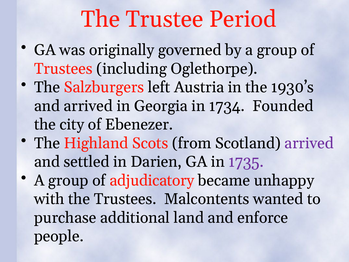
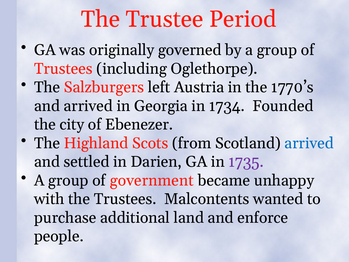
1930’s: 1930’s -> 1770’s (292, 87)
arrived colour: purple -> blue (309, 143)
adjudicatory: adjudicatory -> government (152, 180)
